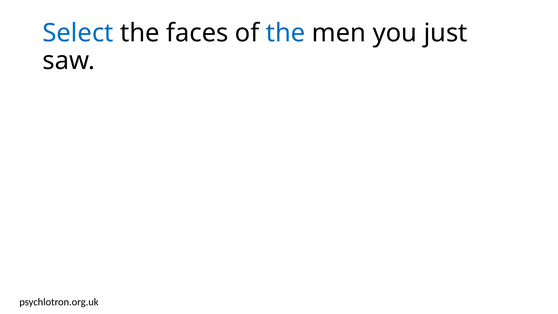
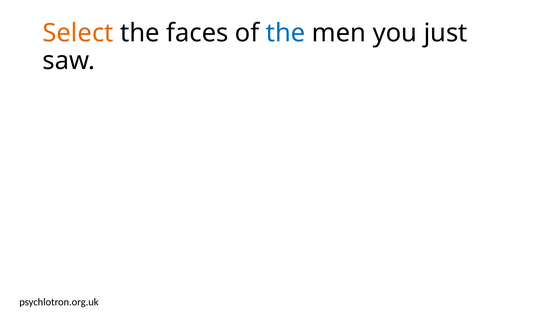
Select colour: blue -> orange (78, 33)
